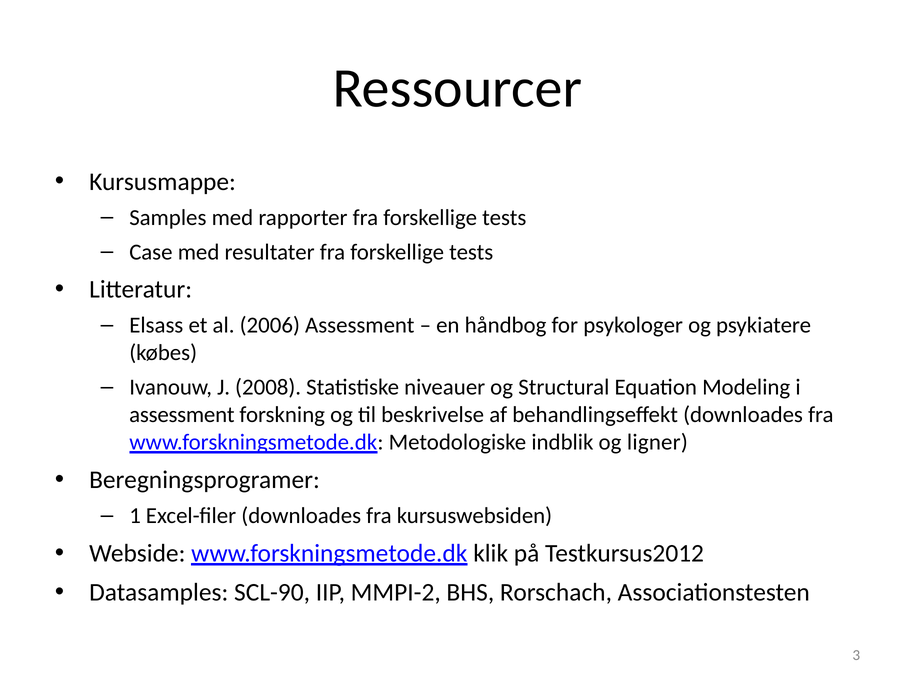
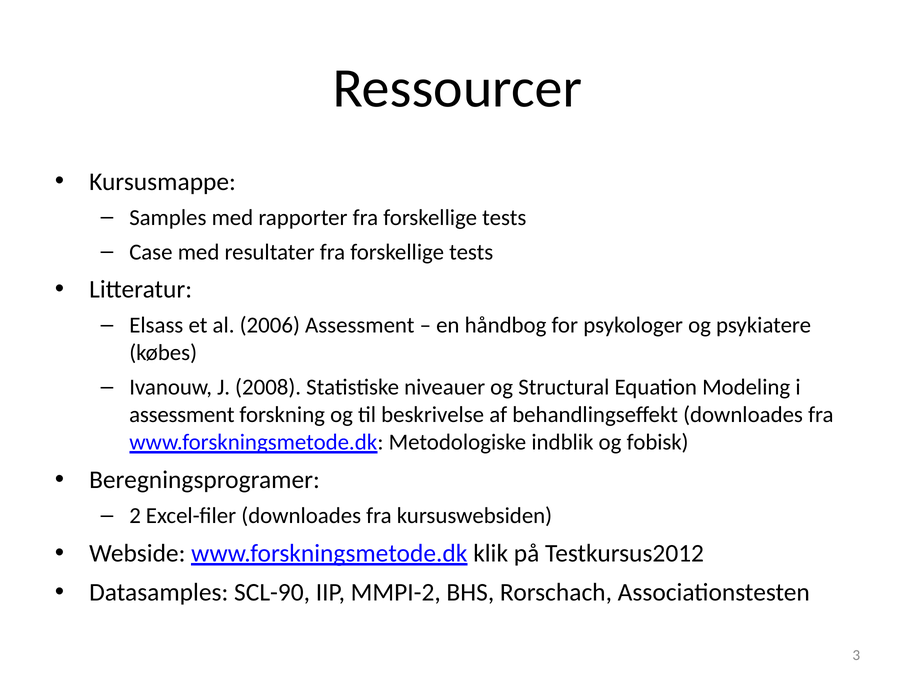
ligner: ligner -> fobisk (658, 442)
1: 1 -> 2 (135, 516)
